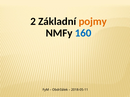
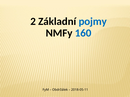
pojmy colour: orange -> blue (93, 21)
